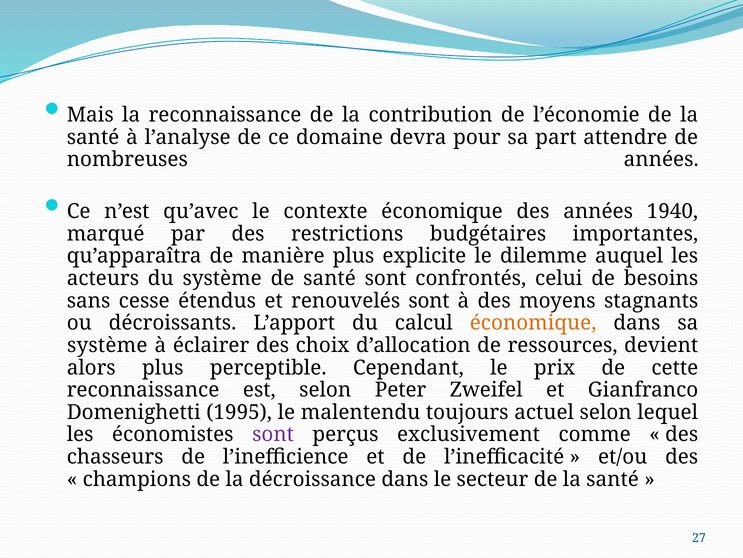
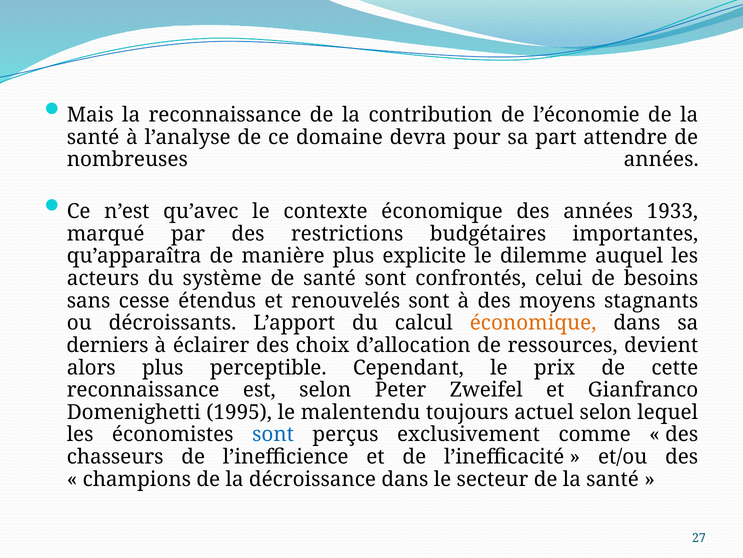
1940: 1940 -> 1933 (672, 211)
système: système -> derniers (107, 345)
sont colour: purple -> blue (273, 434)
